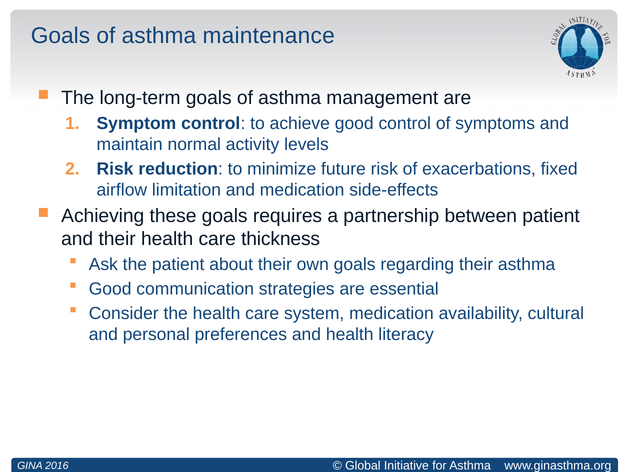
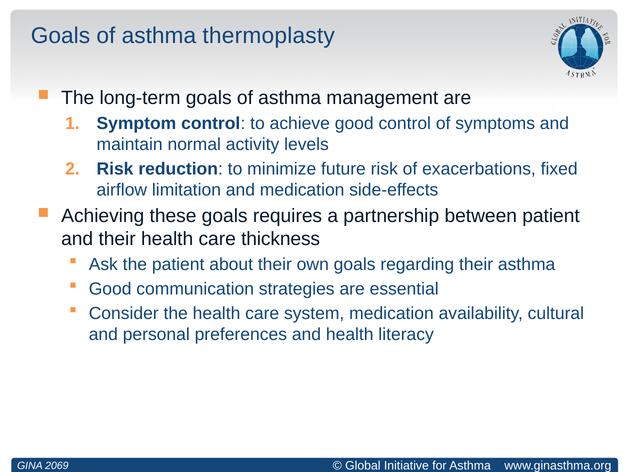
maintenance: maintenance -> thermoplasty (269, 36)
2016: 2016 -> 2069 (57, 466)
